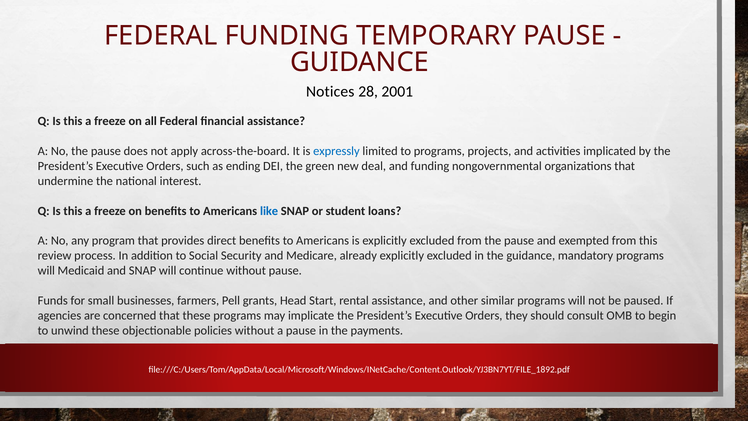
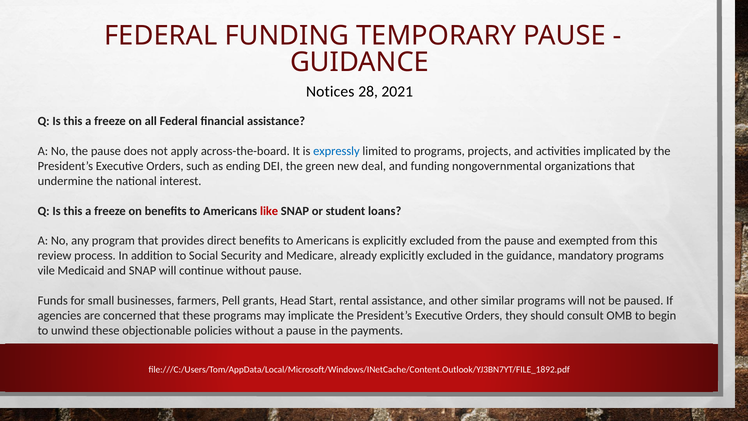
2001: 2001 -> 2021 (397, 91)
like colour: blue -> red (269, 211)
will: will -> vile (46, 271)
